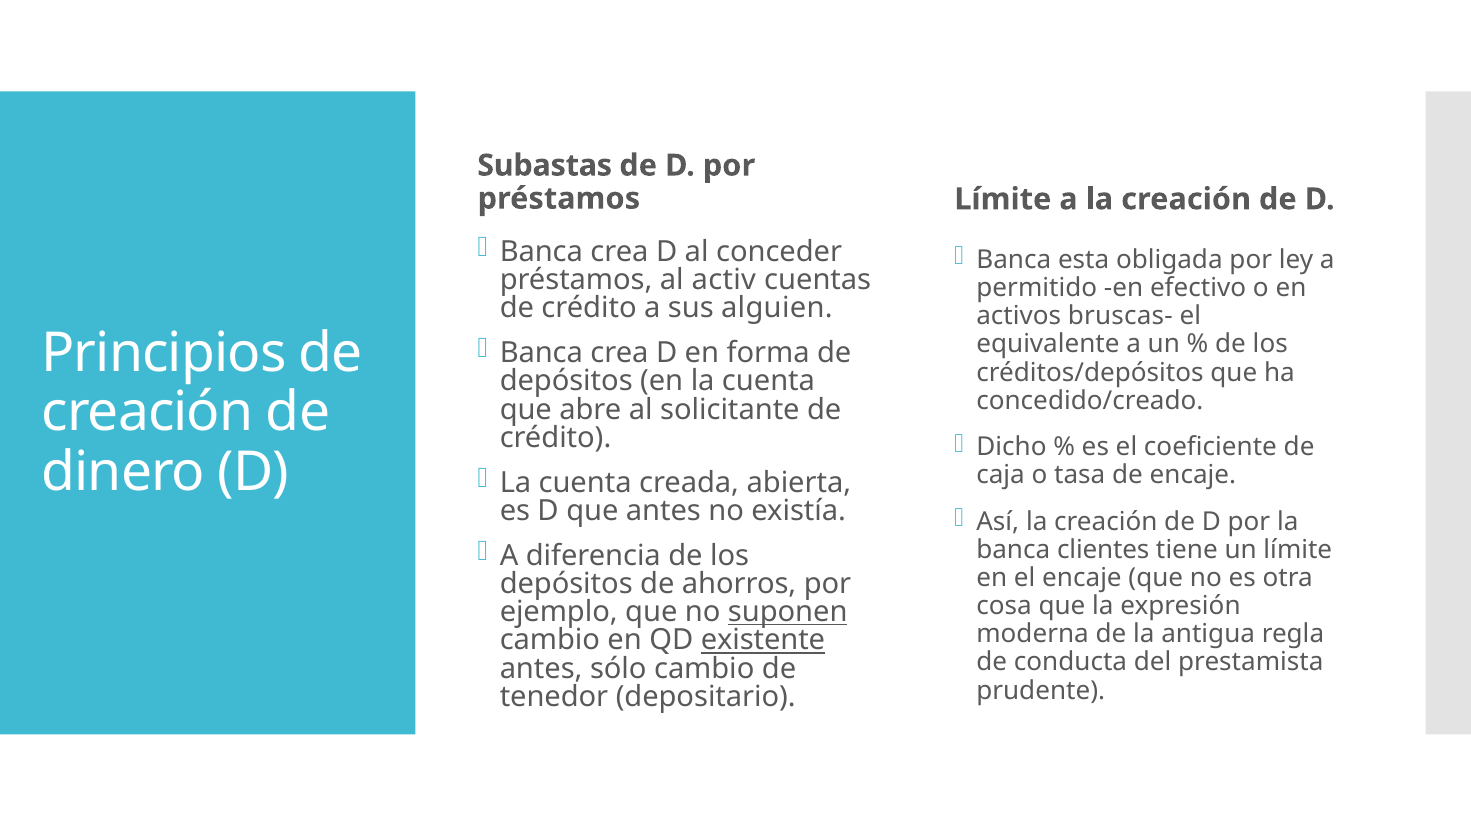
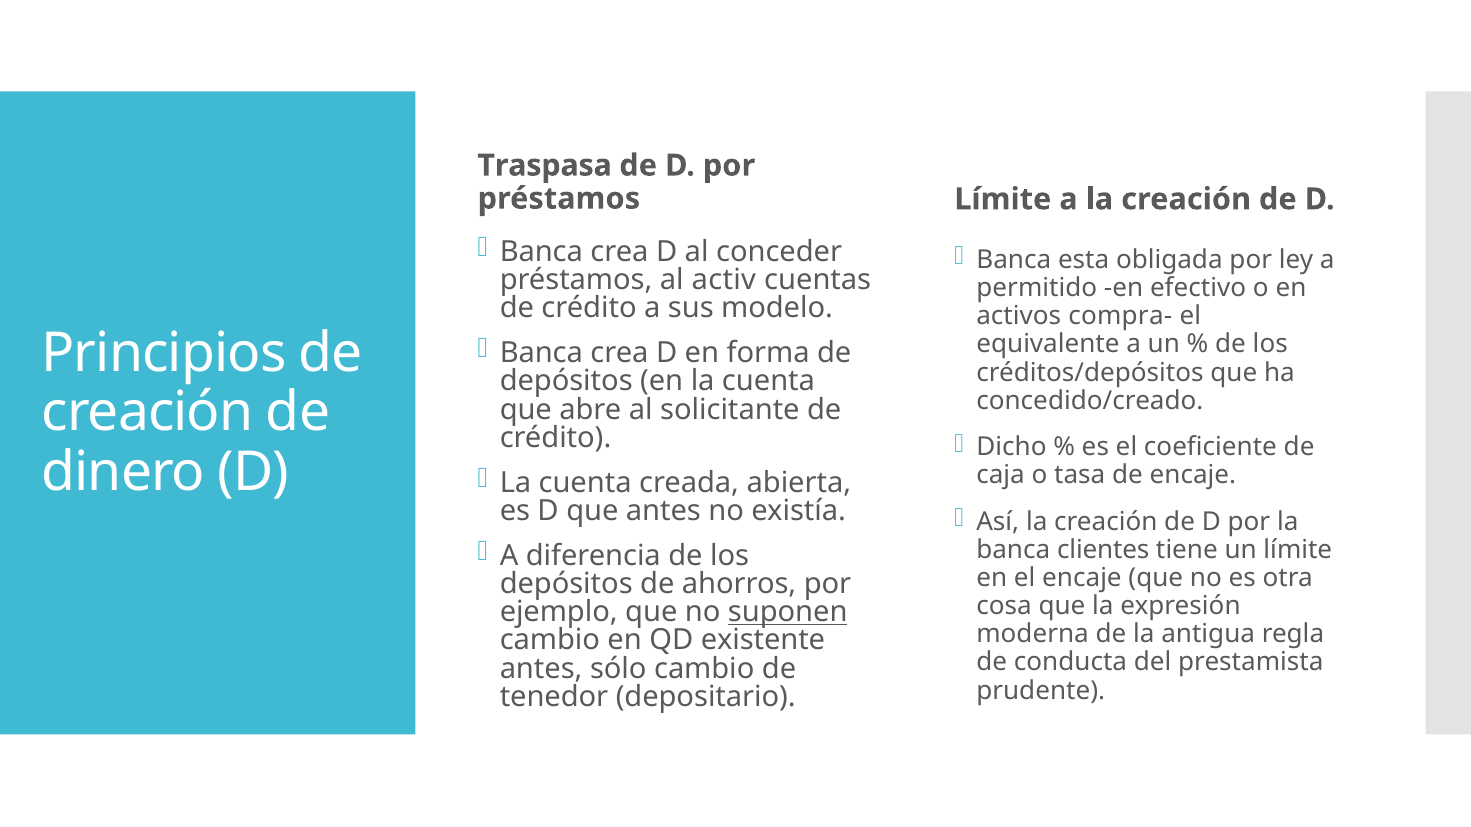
Subastas: Subastas -> Traspasa (545, 166)
alguien: alguien -> modelo (777, 308)
bruscas-: bruscas- -> compra- (1120, 316)
existente underline: present -> none (763, 641)
